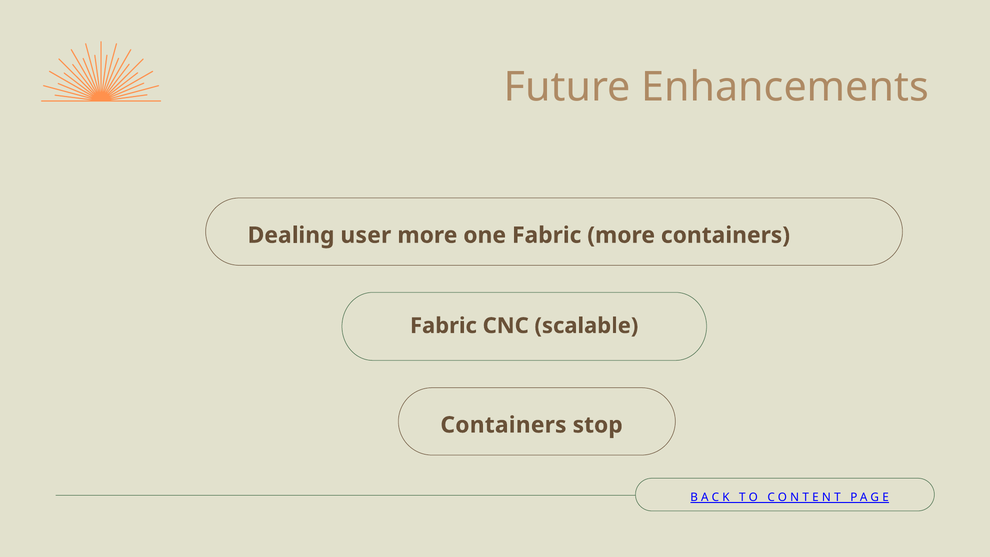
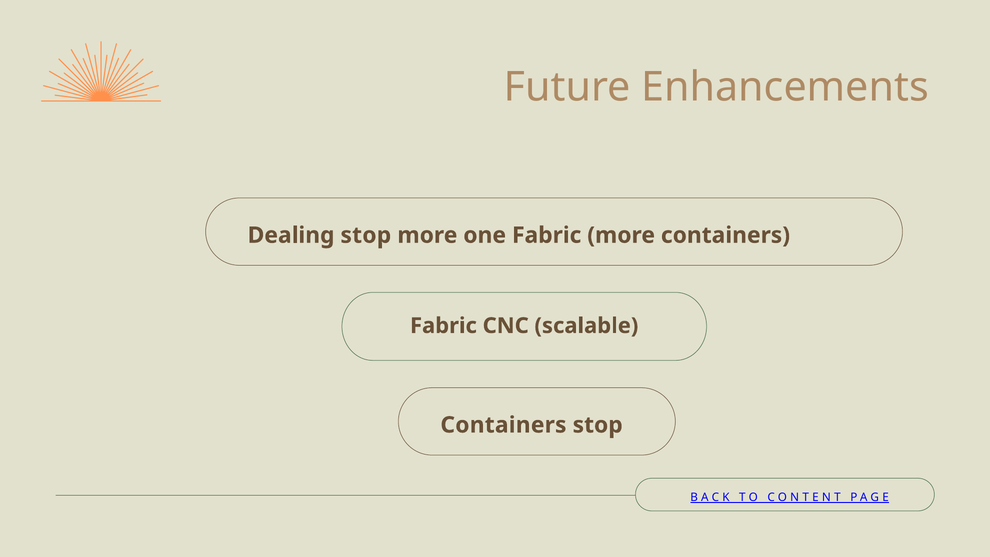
Dealing user: user -> stop (366, 235)
